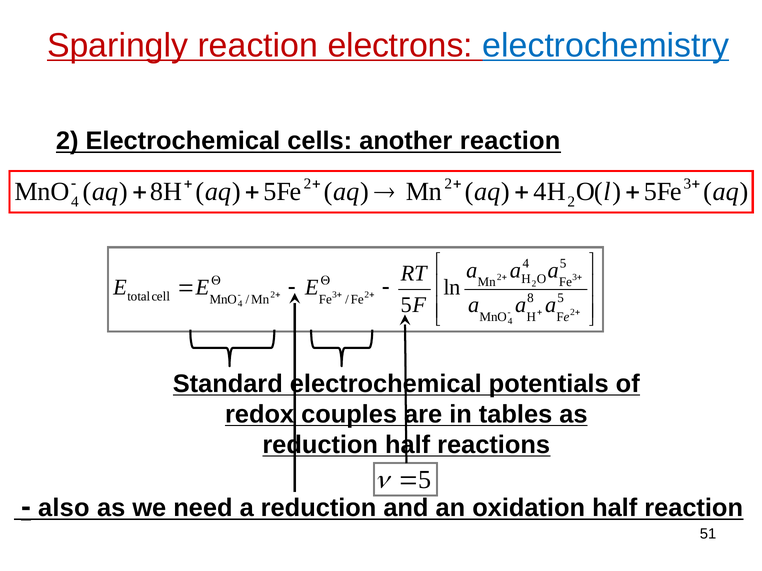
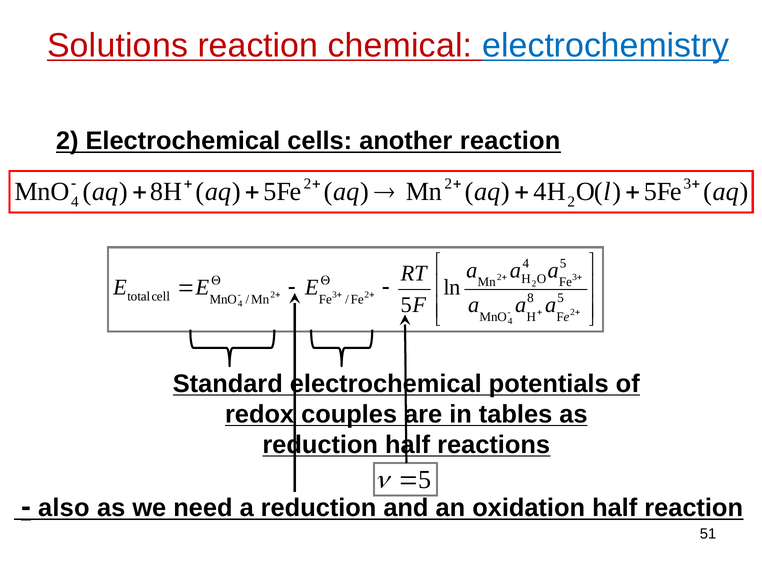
Sparingly: Sparingly -> Solutions (118, 45)
electrons: electrons -> chemical (400, 45)
